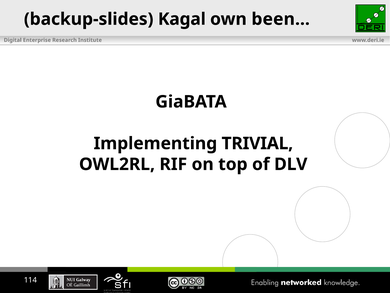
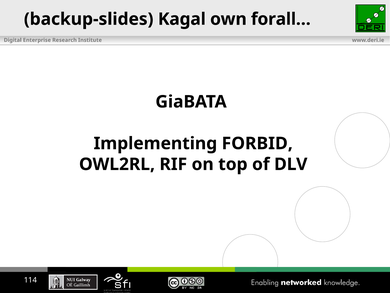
been…: been… -> forall… (281, 19)
TRIVIAL: TRIVIAL -> FORBID (257, 143)
